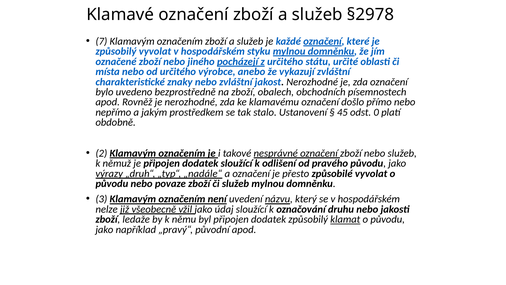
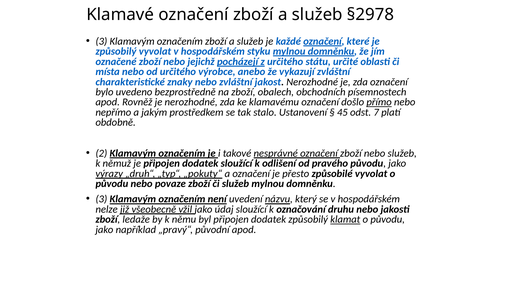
7: 7 -> 3 (101, 41)
jiného: jiného -> jejichž (201, 61)
přímo underline: none -> present (379, 102)
0: 0 -> 7 (376, 112)
„nadále“: „nadále“ -> „pokuty“ (203, 173)
